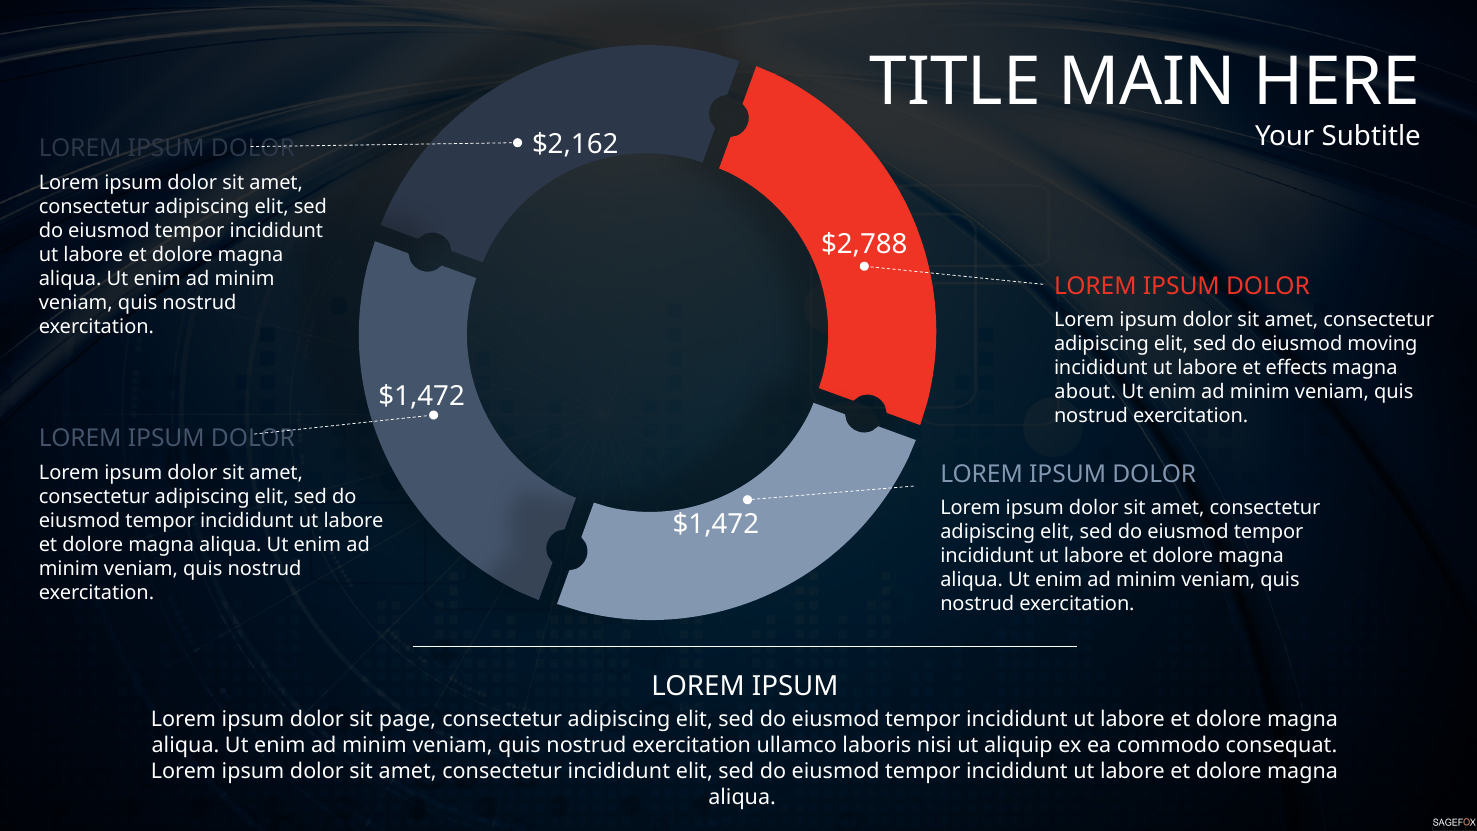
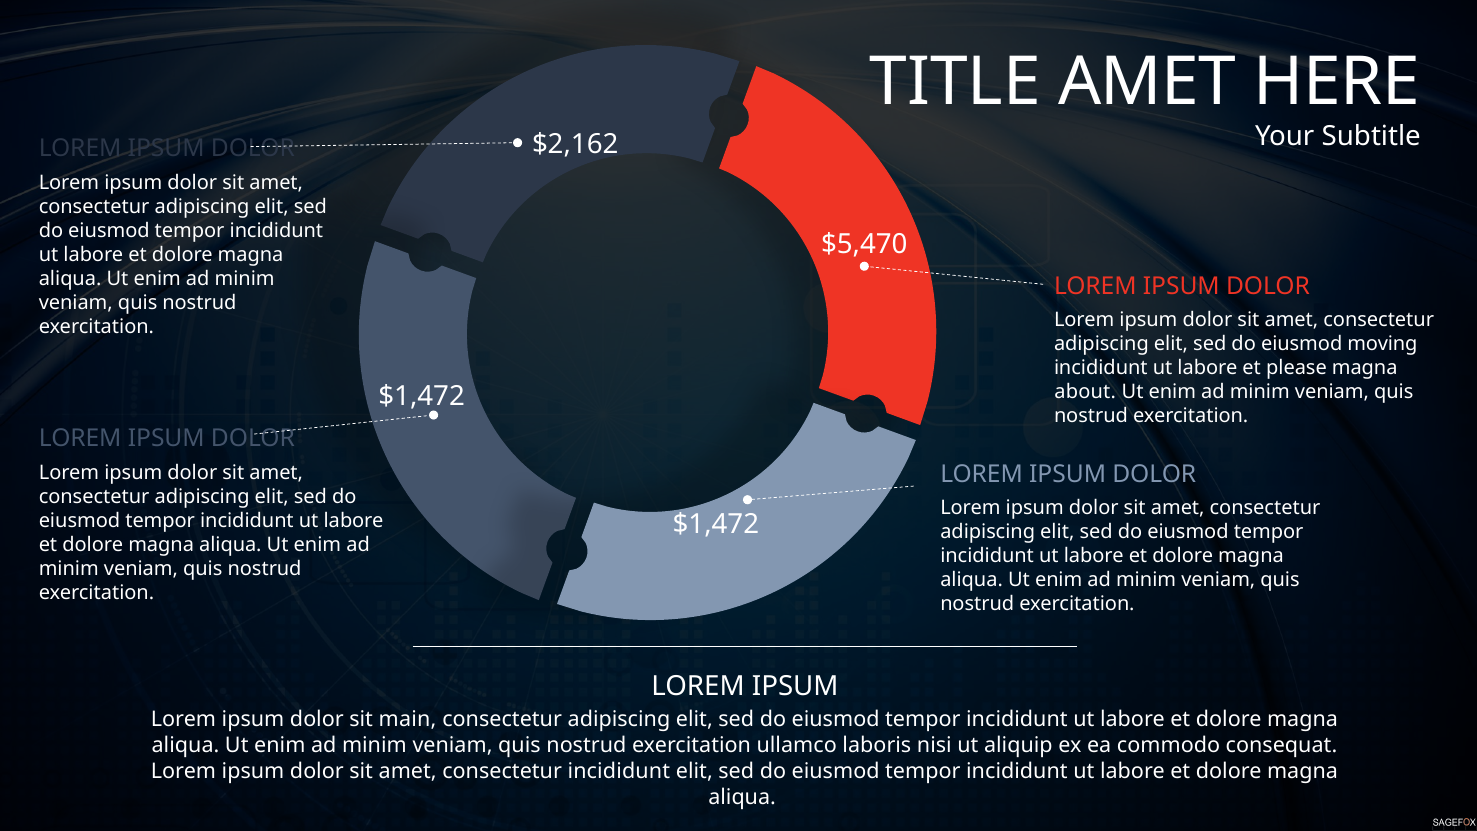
TITLE MAIN: MAIN -> AMET (1147, 82)
$2,788: $2,788 -> $5,470 (864, 244)
effects: effects -> please (1296, 368)
page: page -> main (408, 719)
